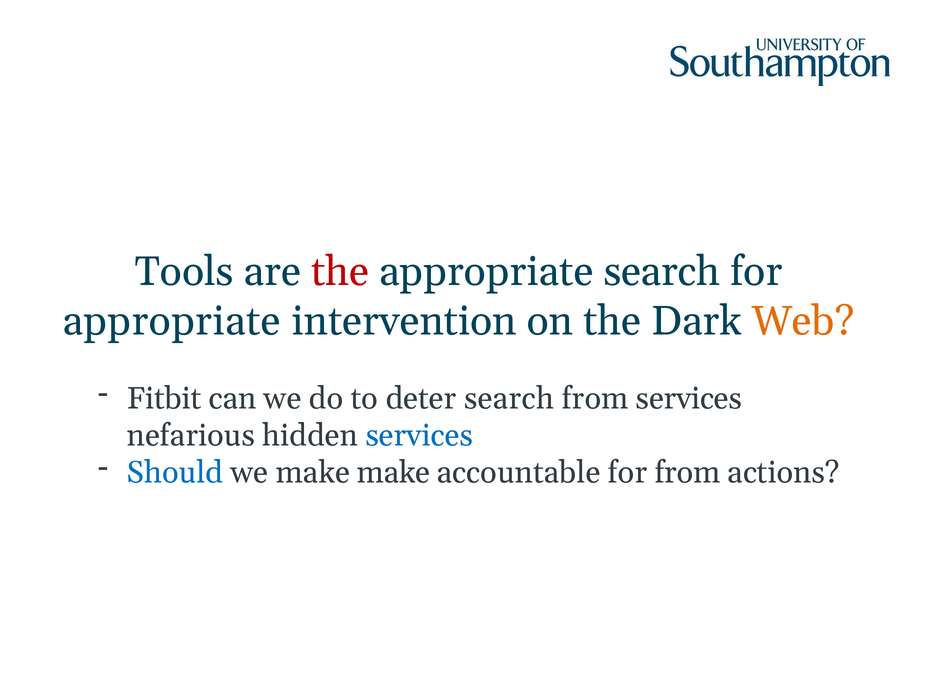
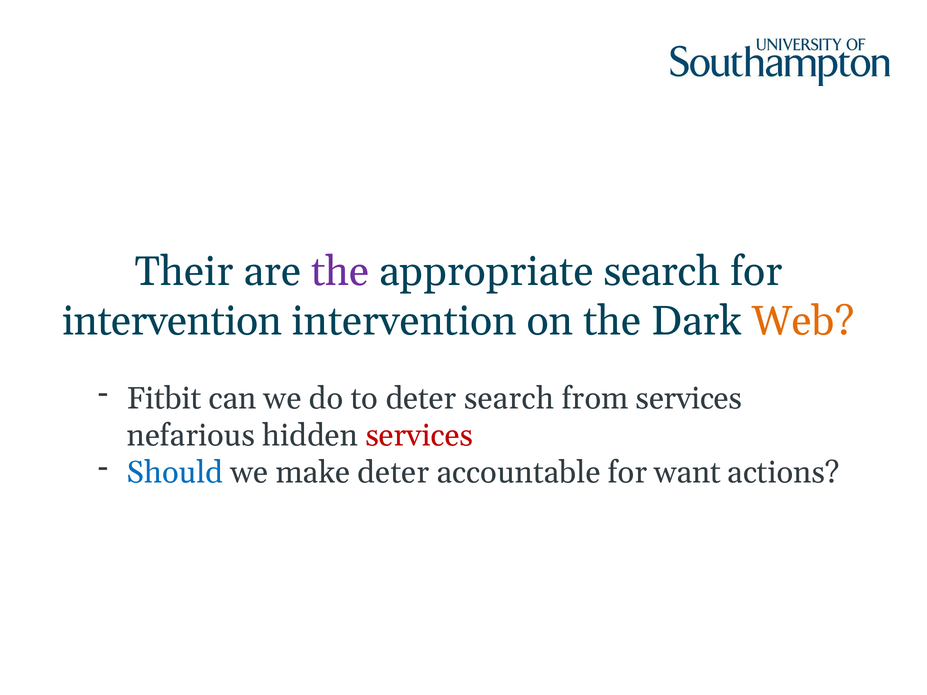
Tools: Tools -> Their (184, 272)
the colour: red -> purple (340, 272)
appropriate: appropriate -> intervention (172, 321)
services colour: blue -> red (419, 436)
make make: make -> deter (393, 473)
for from: from -> want (688, 473)
